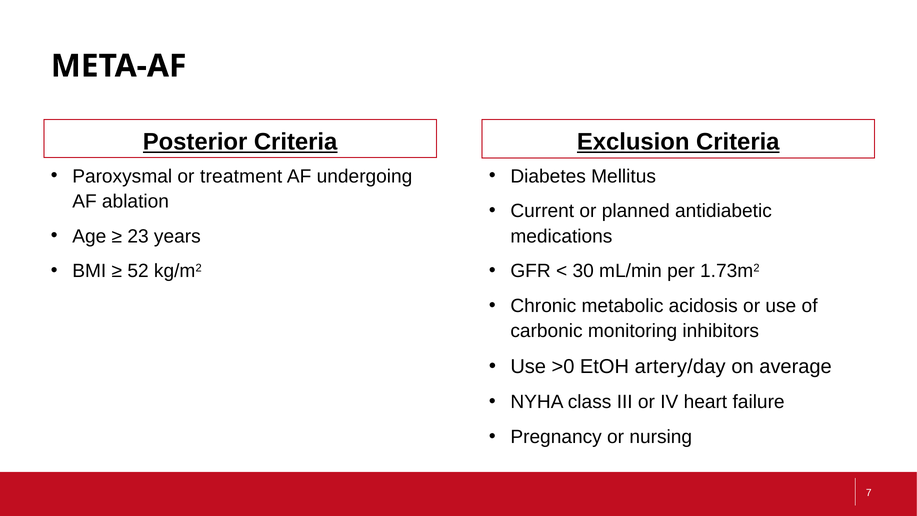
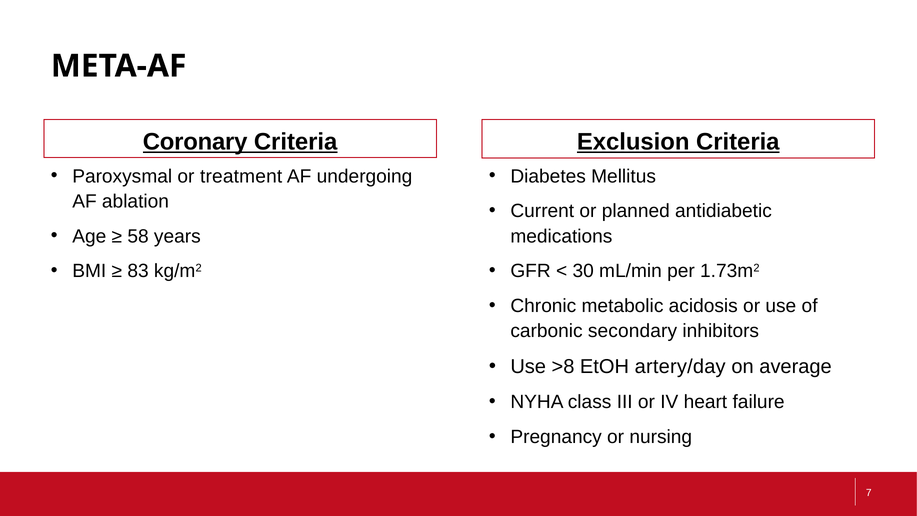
Posterior: Posterior -> Coronary (195, 142)
23: 23 -> 58 (138, 236)
52: 52 -> 83 (138, 271)
monitoring: monitoring -> secondary (633, 331)
>0: >0 -> >8 (563, 367)
